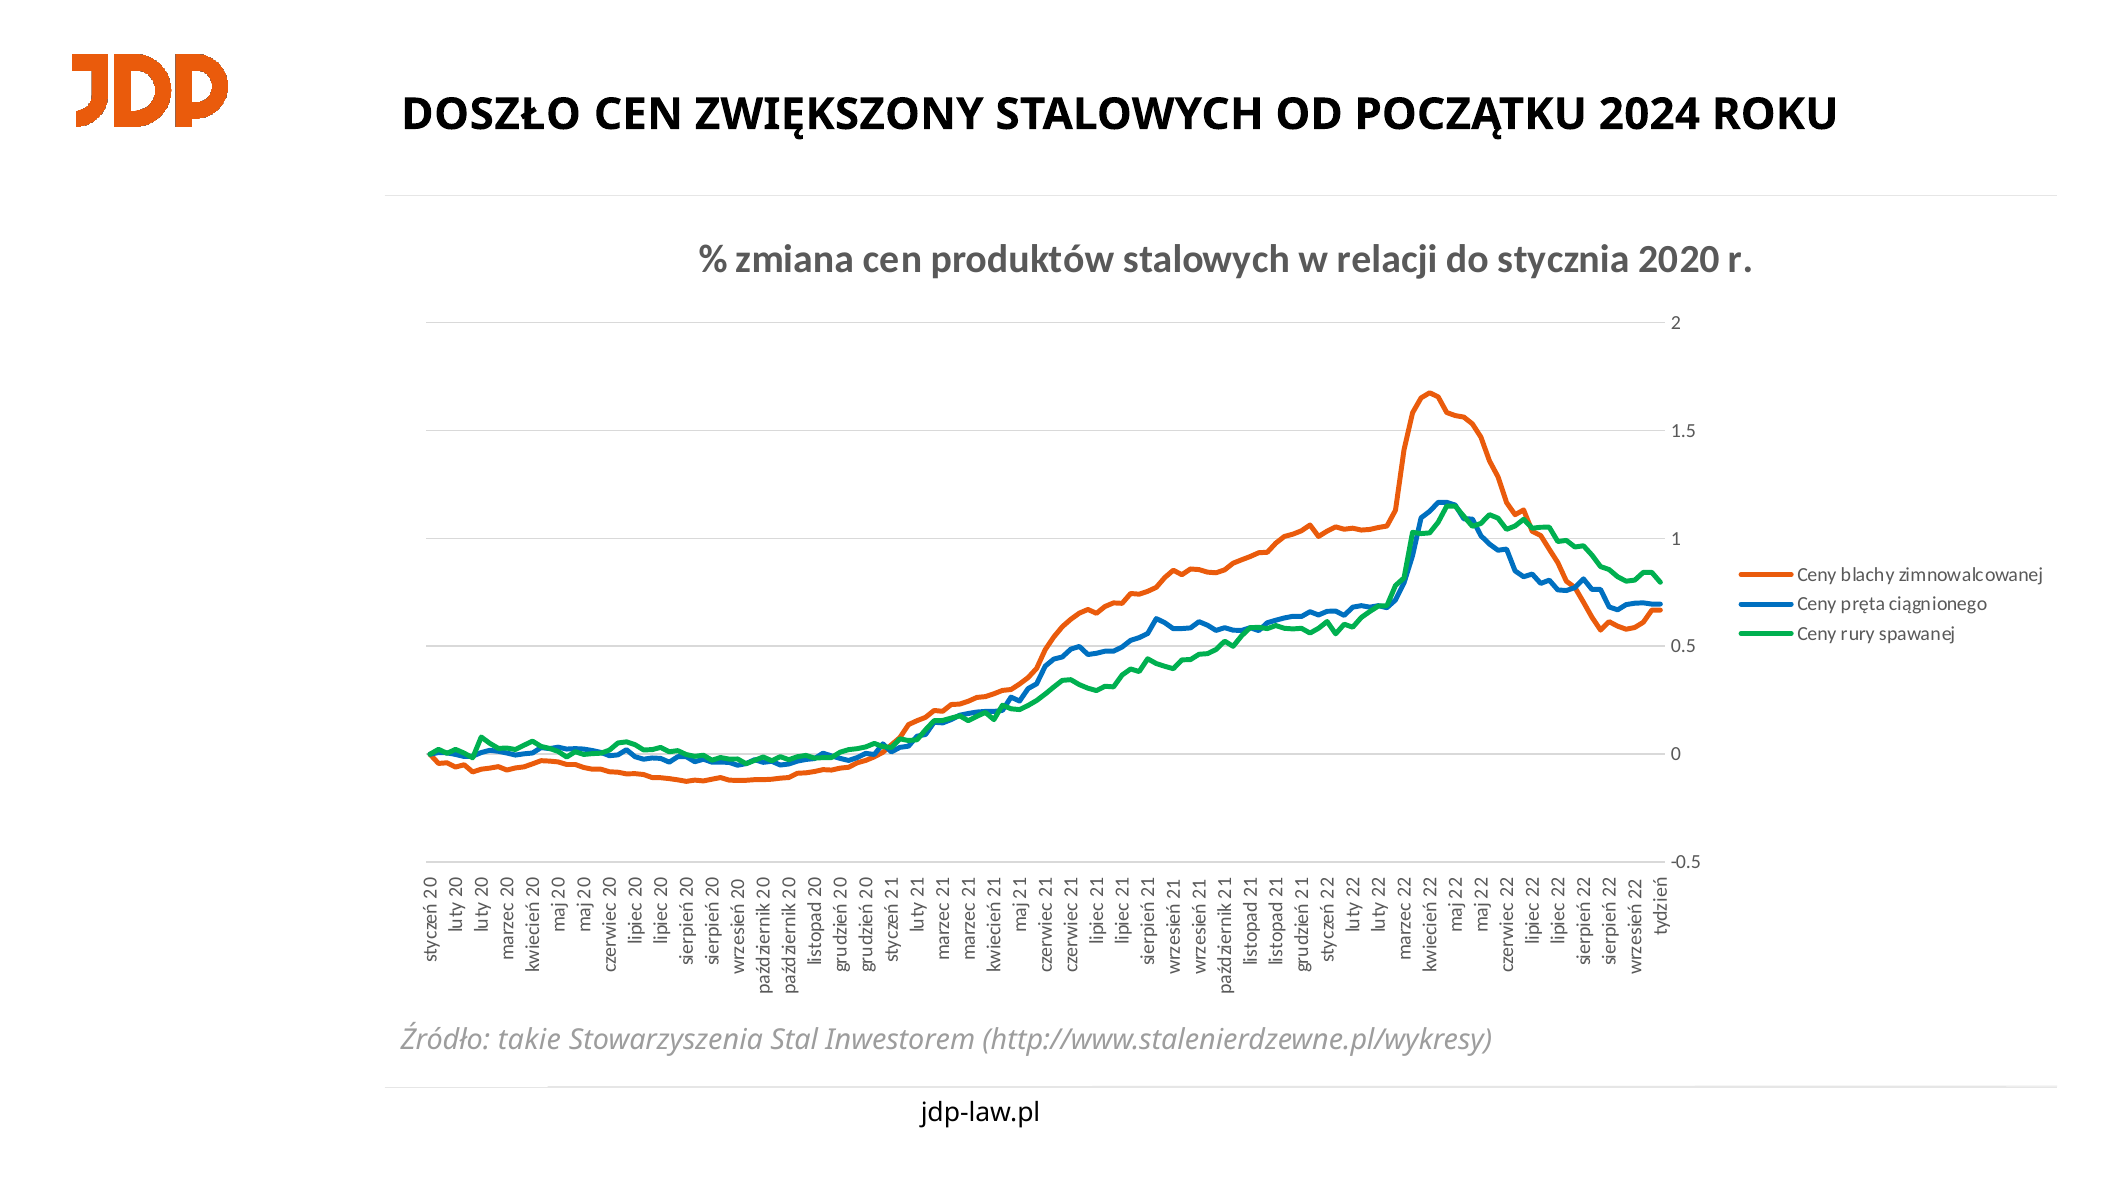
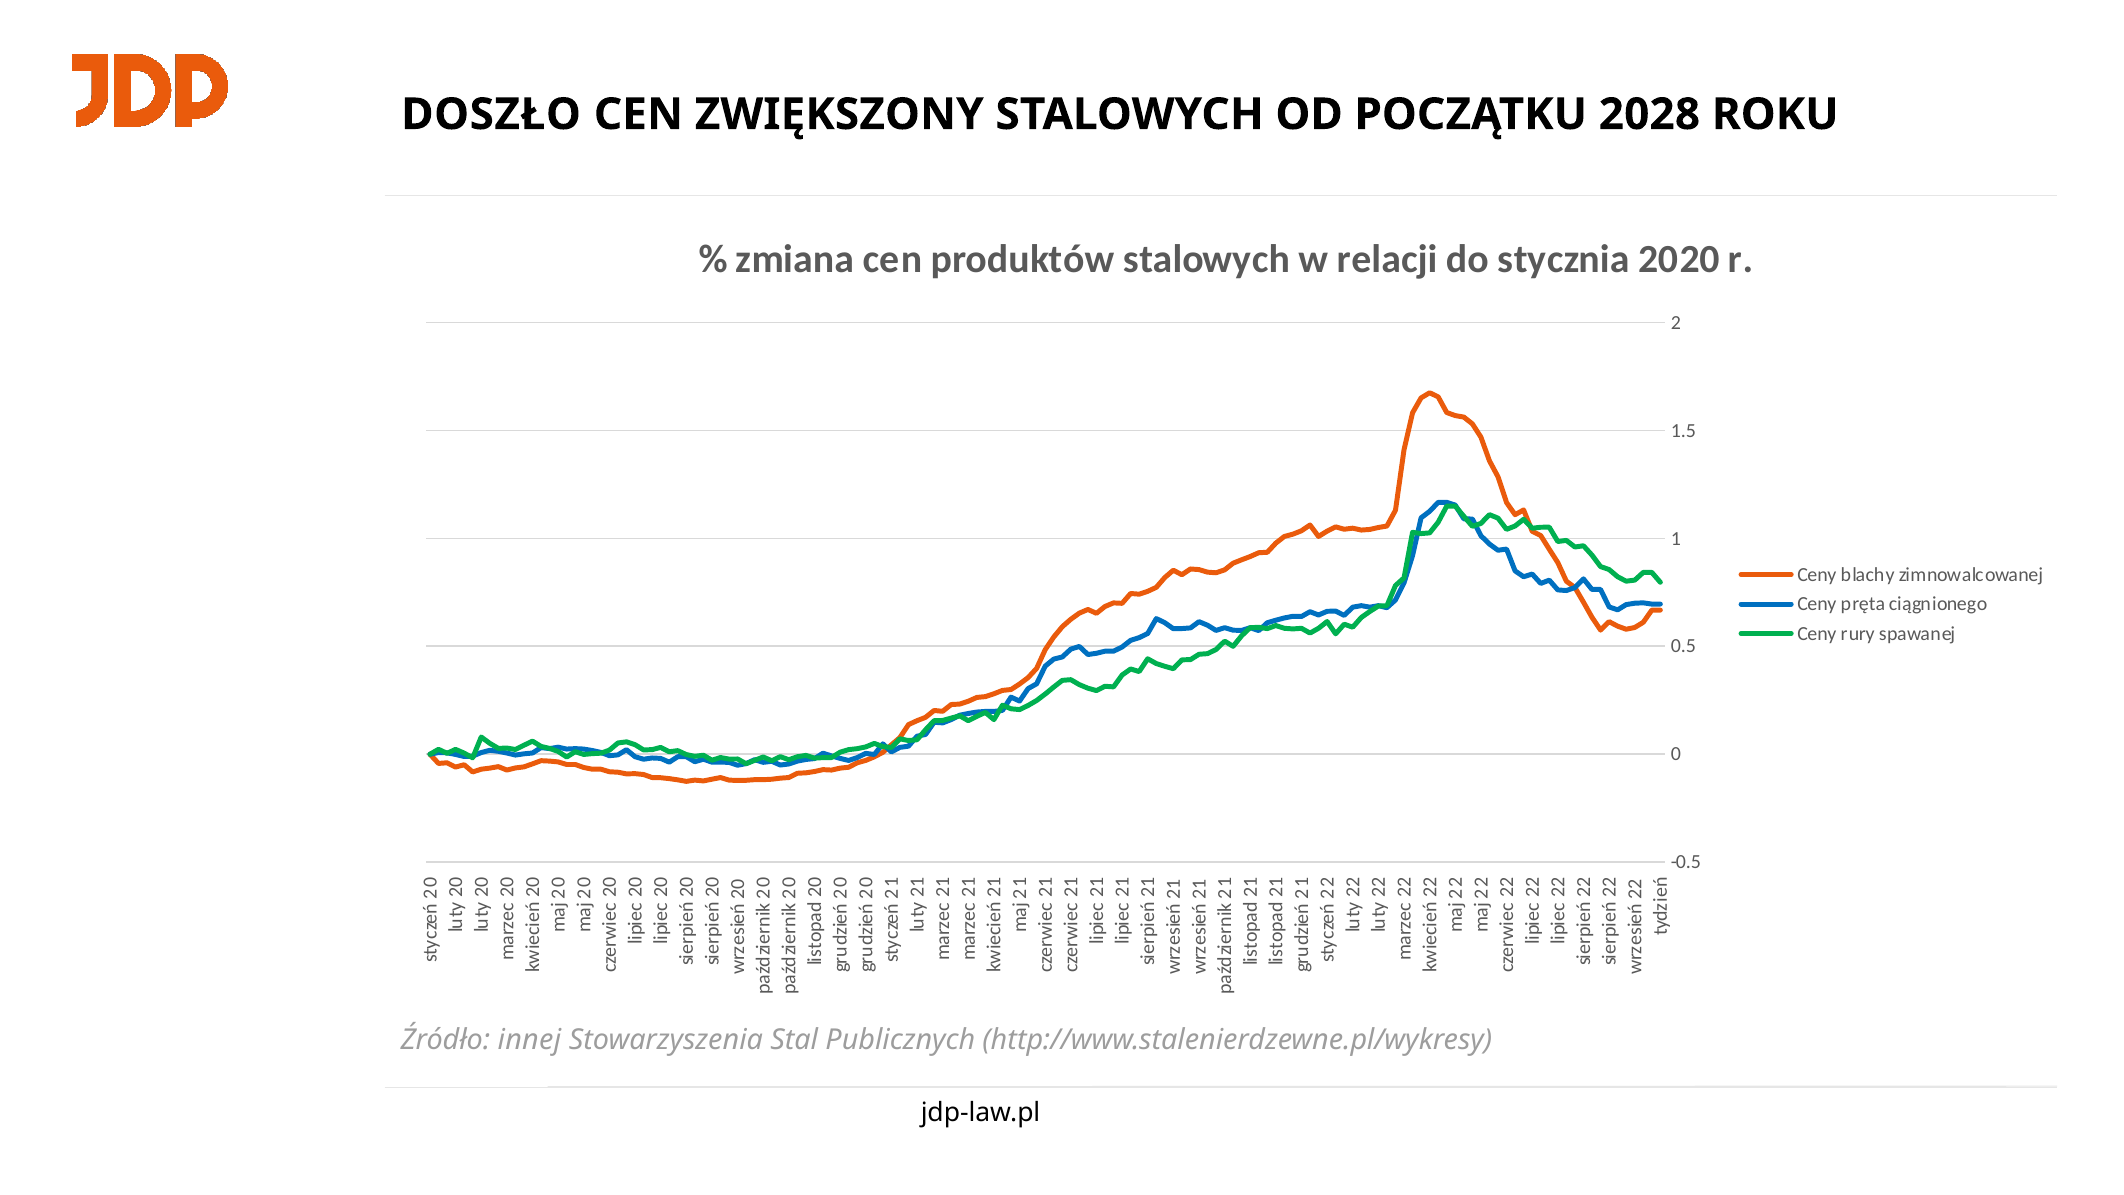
2024: 2024 -> 2028 (1649, 114)
takie: takie -> innej (529, 1040)
Inwestorem: Inwestorem -> Publicznych (900, 1040)
